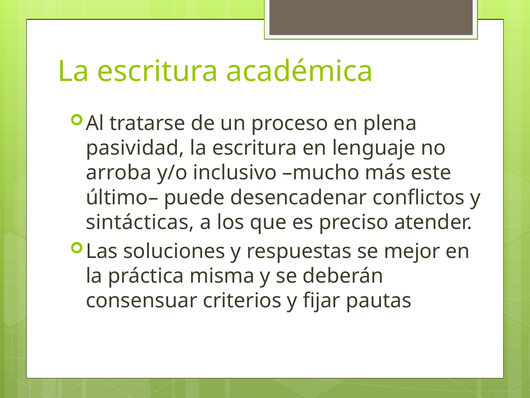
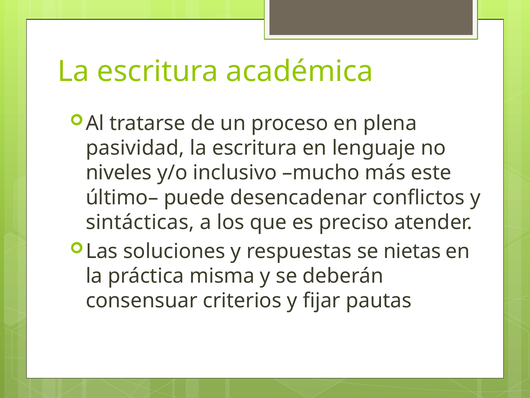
arroba: arroba -> niveles (119, 173)
mejor: mejor -> nietas (412, 251)
